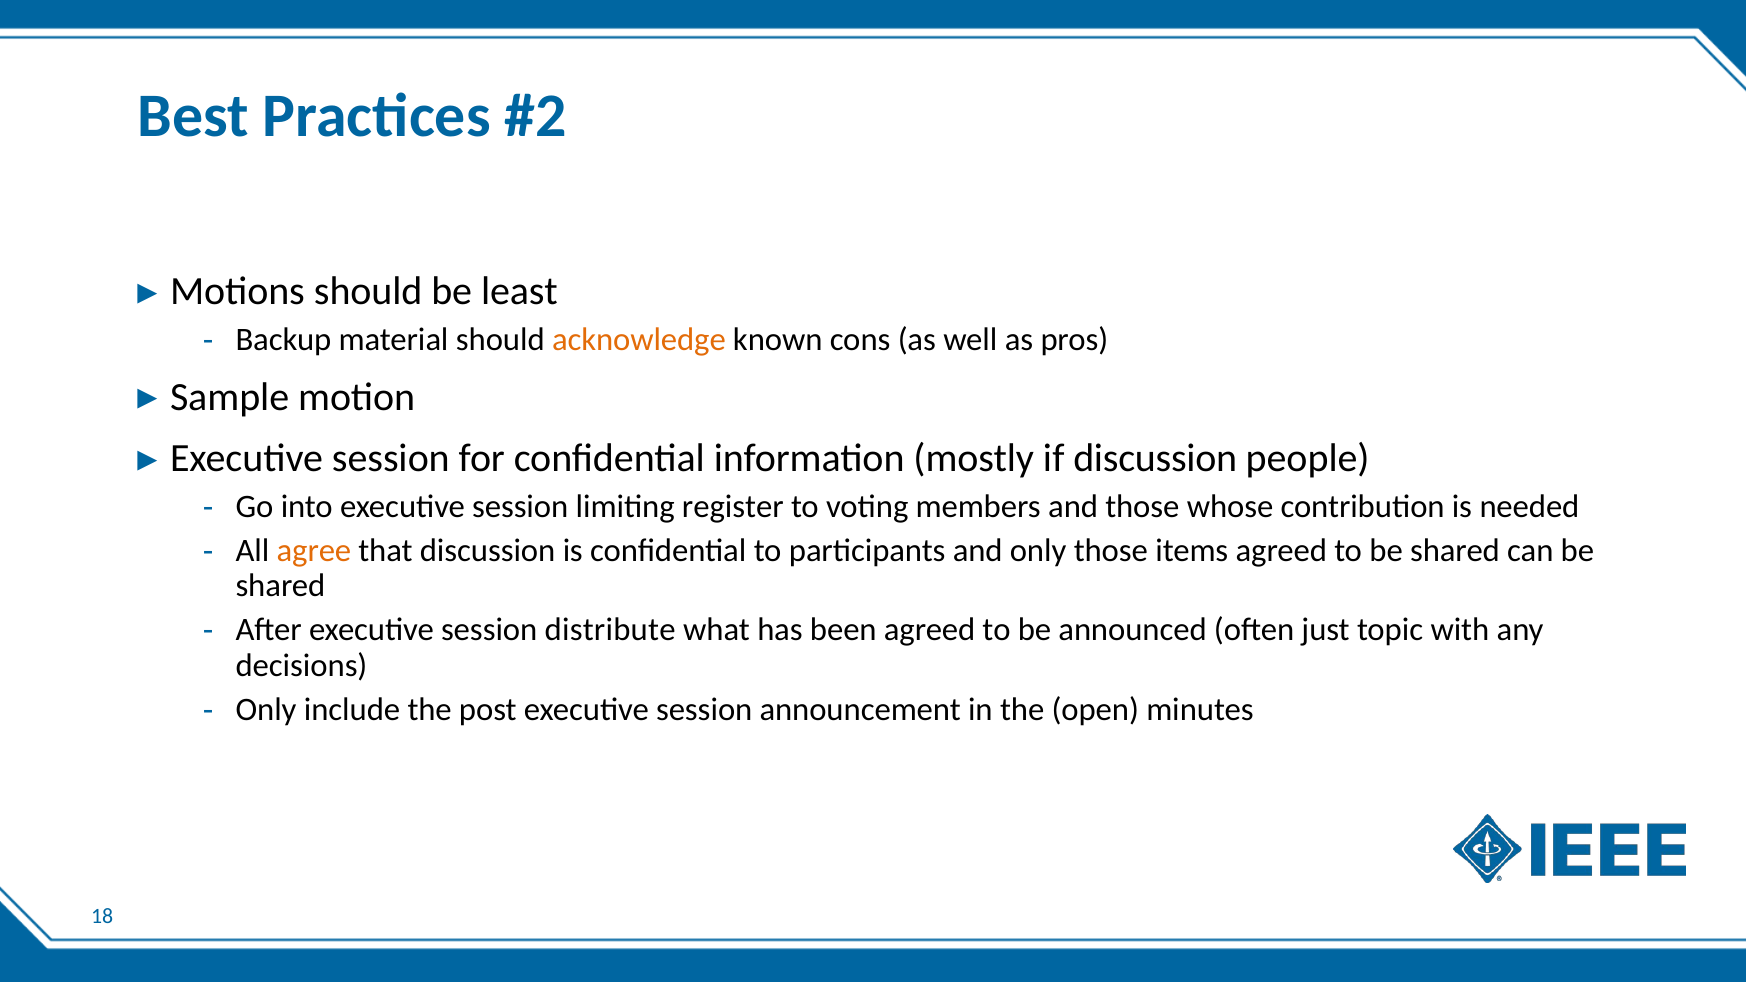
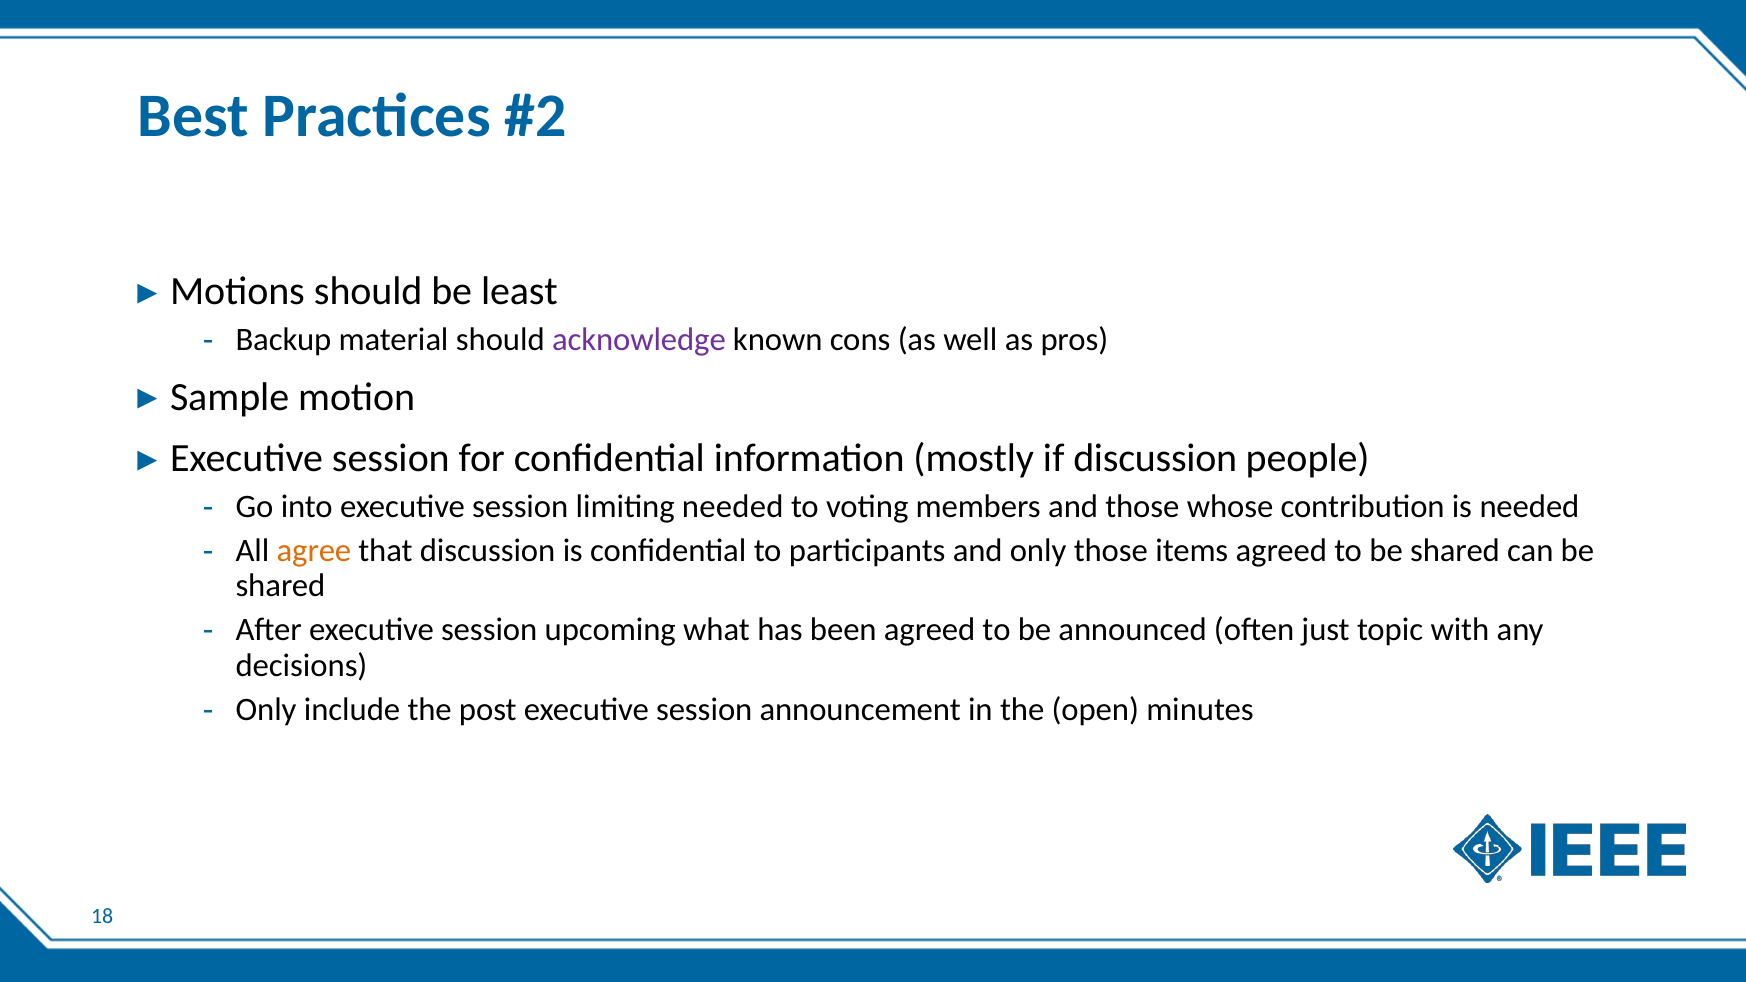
acknowledge colour: orange -> purple (639, 340)
limiting register: register -> needed (733, 506)
distribute: distribute -> upcoming (610, 630)
